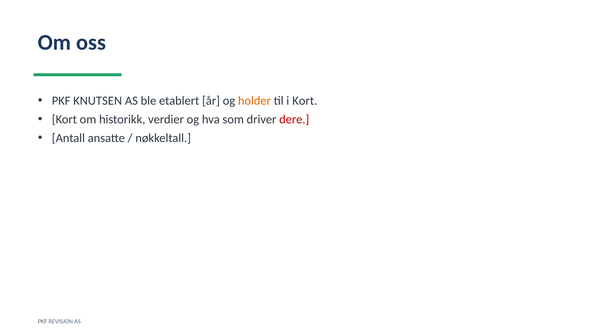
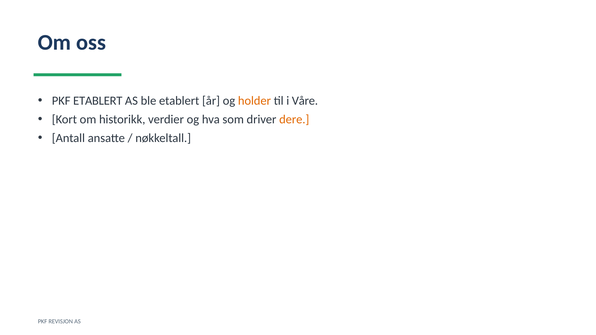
PKF KNUTSEN: KNUTSEN -> ETABLERT (98, 101)
i Kort: Kort -> Våre (305, 101)
dere colour: red -> orange (294, 120)
